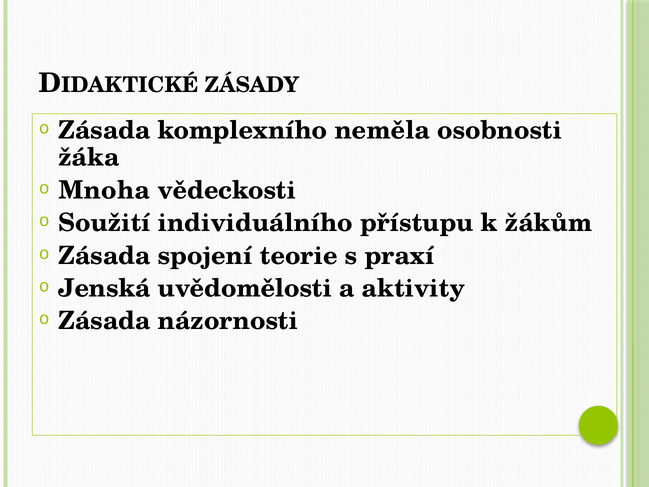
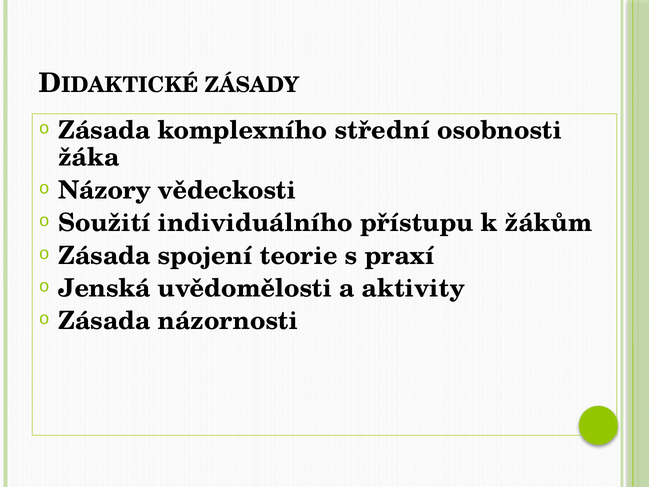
neměla: neměla -> střední (382, 130)
Mnoha: Mnoha -> Názory (105, 190)
